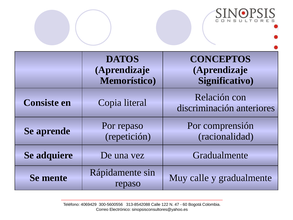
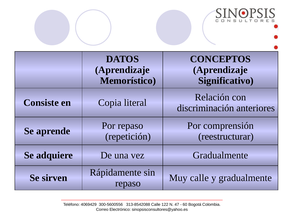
racionalidad: racionalidad -> reestructurar (226, 136)
mente: mente -> sirven (55, 178)
